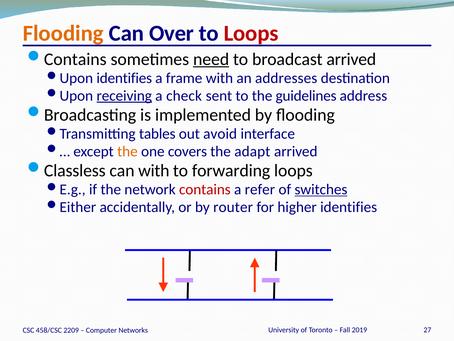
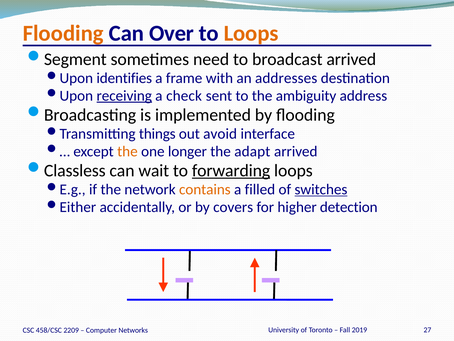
Loops colour: red -> orange (251, 33)
Contains: Contains -> Segment (75, 59)
need underline: present -> none (211, 59)
guidelines: guidelines -> ambiguity (306, 96)
tables: tables -> things (157, 134)
covers: covers -> longer (187, 151)
can with: with -> wait (154, 170)
forwarding underline: none -> present (231, 170)
contains colour: red -> orange (205, 189)
refer: refer -> filled (260, 189)
router: router -> covers (233, 207)
higher identifies: identifies -> detection (349, 207)
